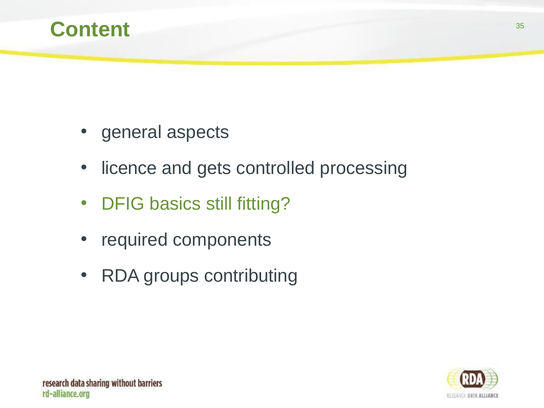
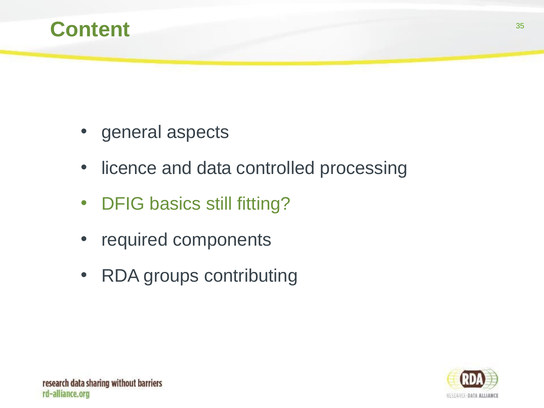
gets: gets -> data (214, 168)
